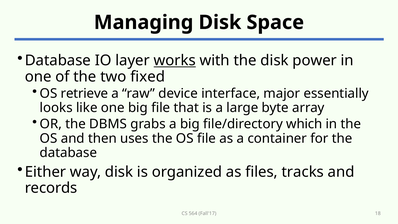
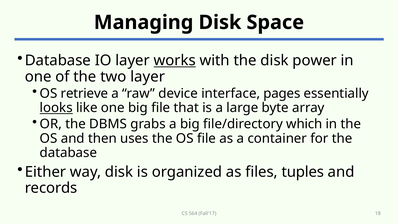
two fixed: fixed -> layer (148, 77)
major: major -> pages (282, 93)
looks underline: none -> present (56, 108)
tracks: tracks -> tuples (303, 172)
